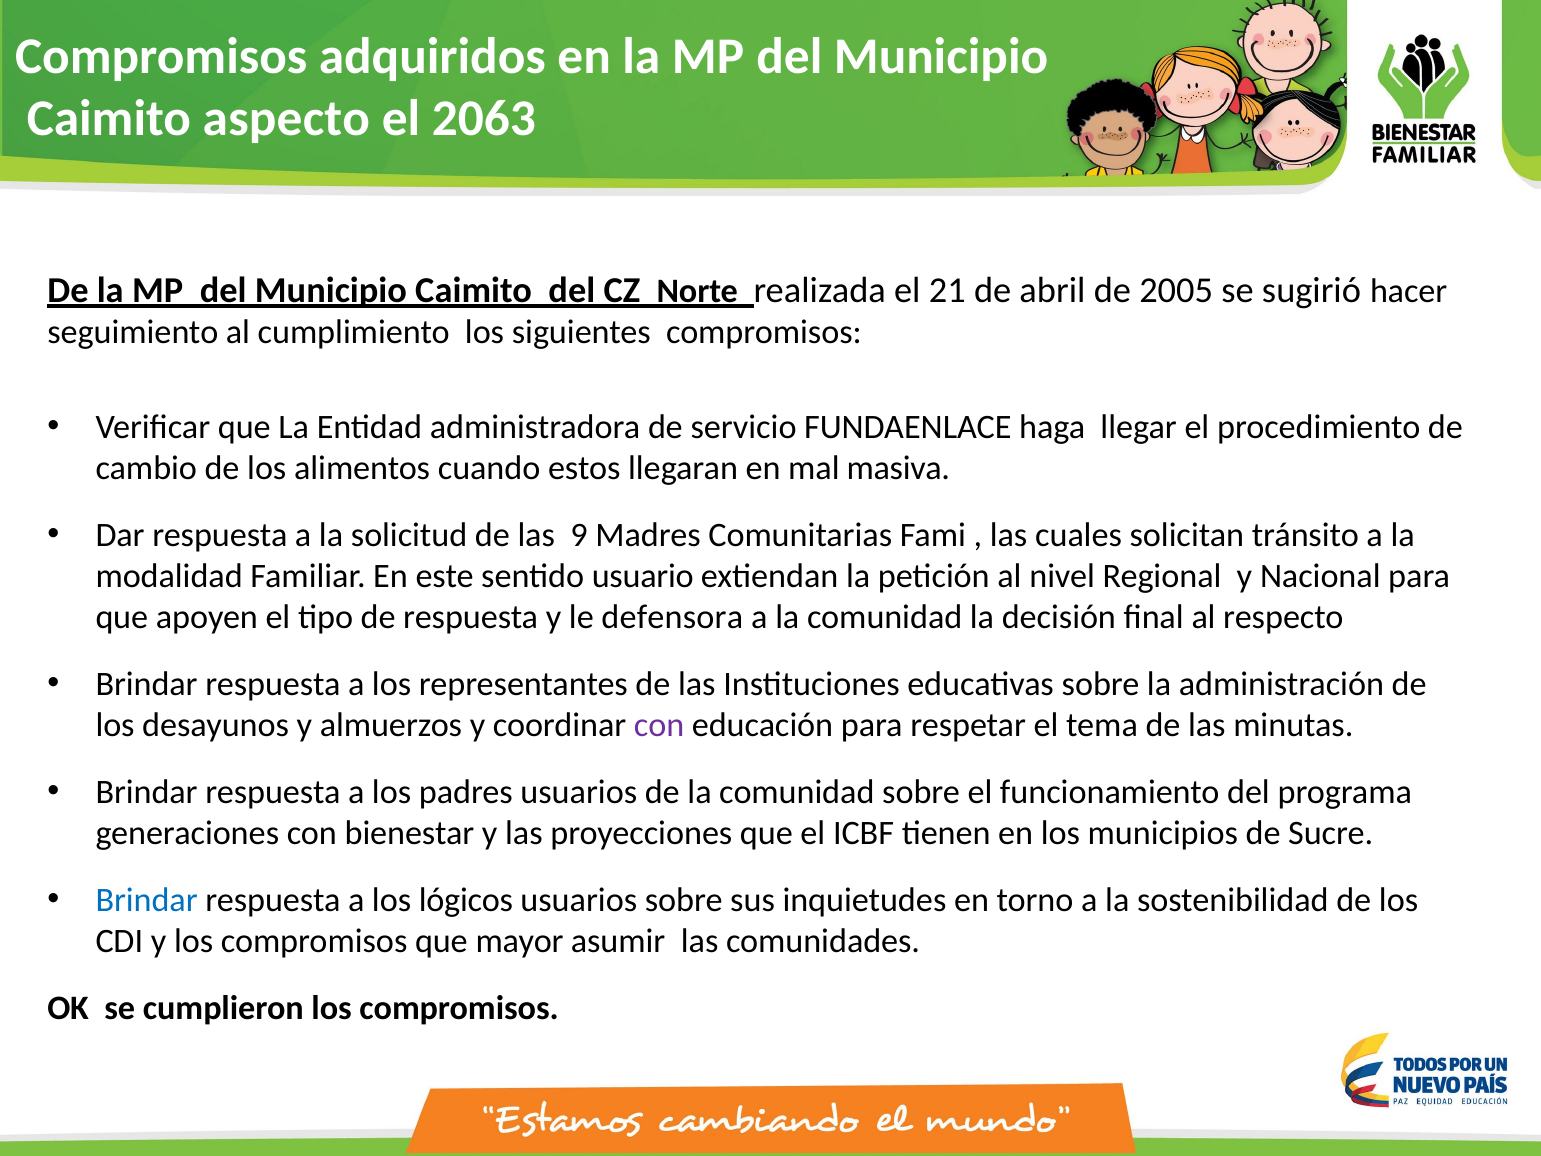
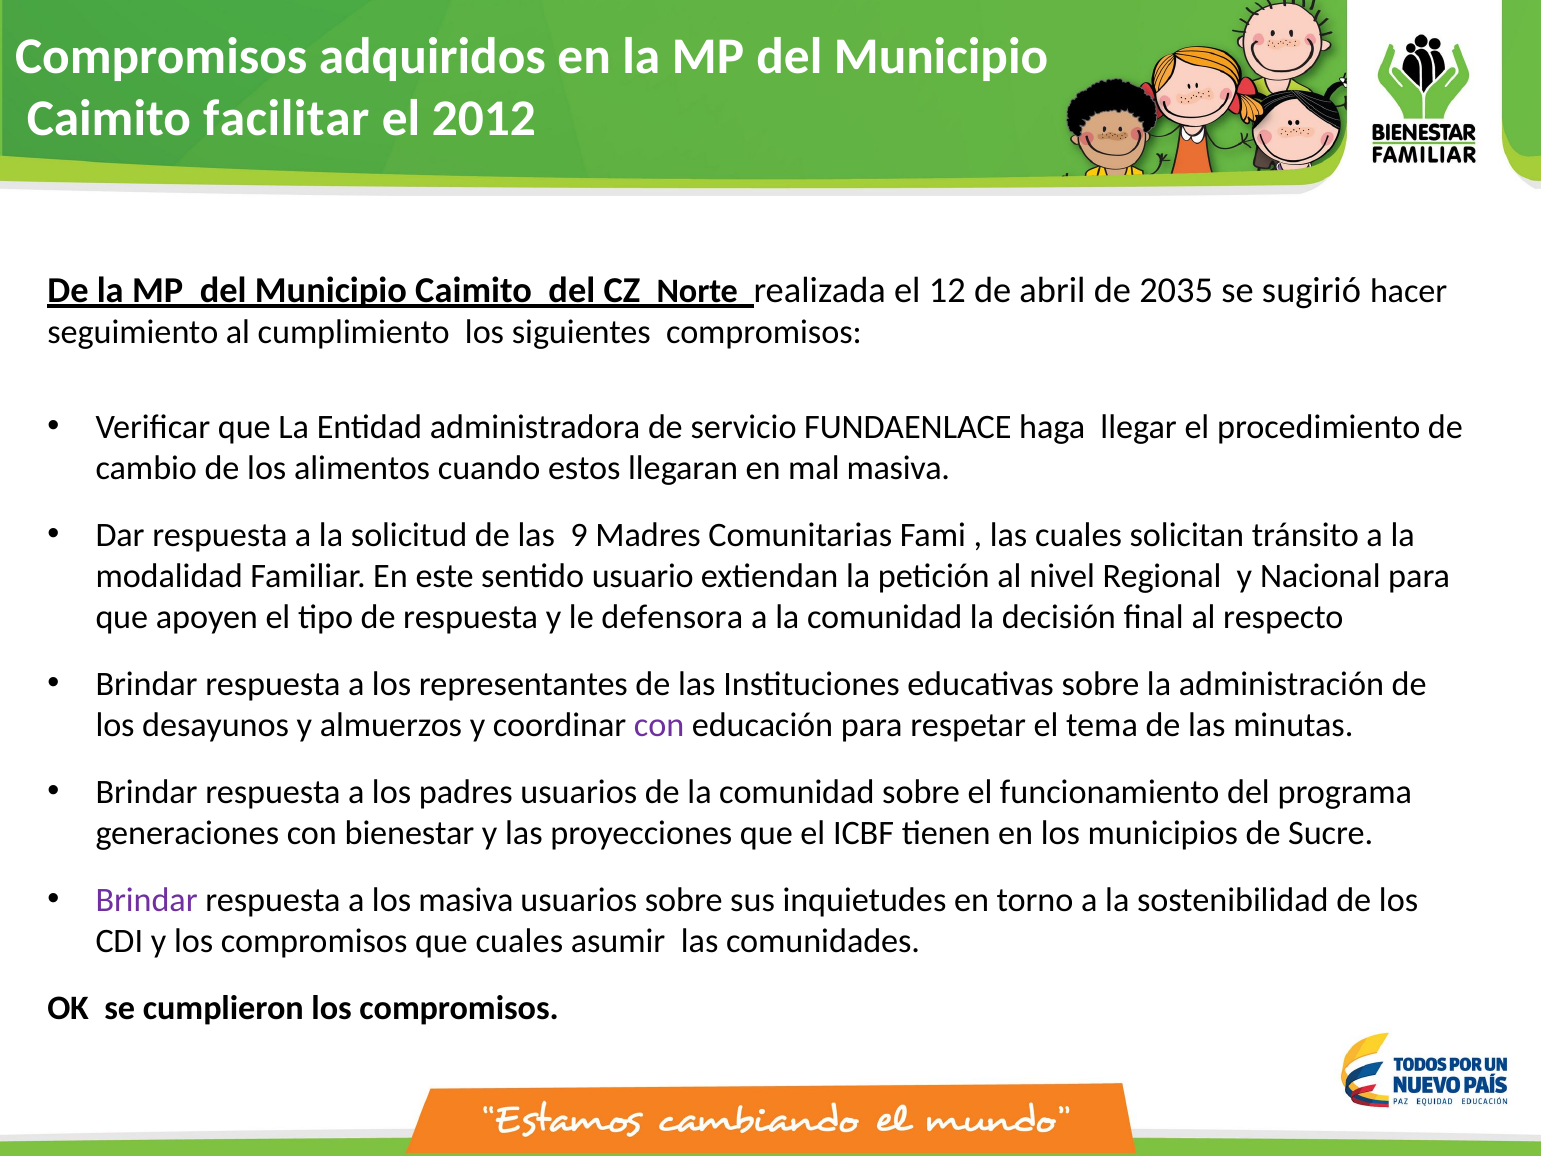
aspecto: aspecto -> facilitar (286, 118)
2063: 2063 -> 2012 (484, 118)
21: 21 -> 12 (947, 290)
2005: 2005 -> 2035 (1176, 290)
Brindar colour: blue -> purple (147, 900)
los lógicos: lógicos -> masiva (466, 900)
que mayor: mayor -> cuales (519, 941)
